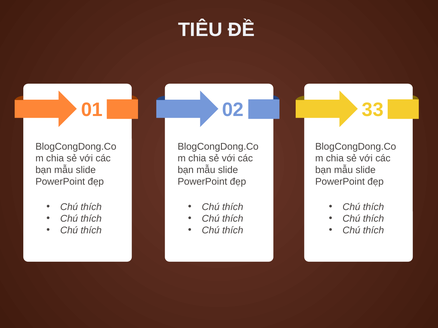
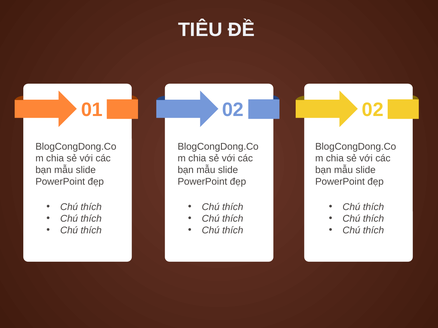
01 33: 33 -> 02 (373, 110)
